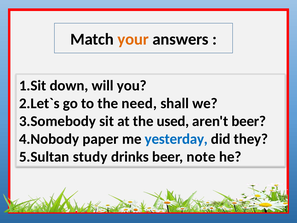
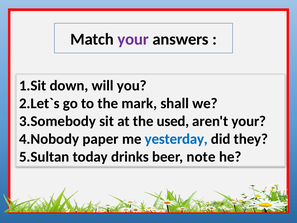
your colour: orange -> purple (133, 39)
need: need -> mark (139, 103)
aren't beer: beer -> your (249, 121)
study: study -> today (90, 157)
